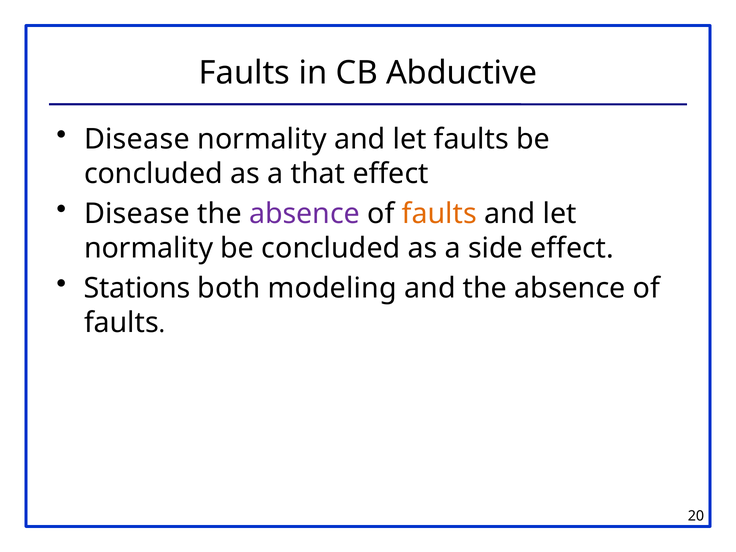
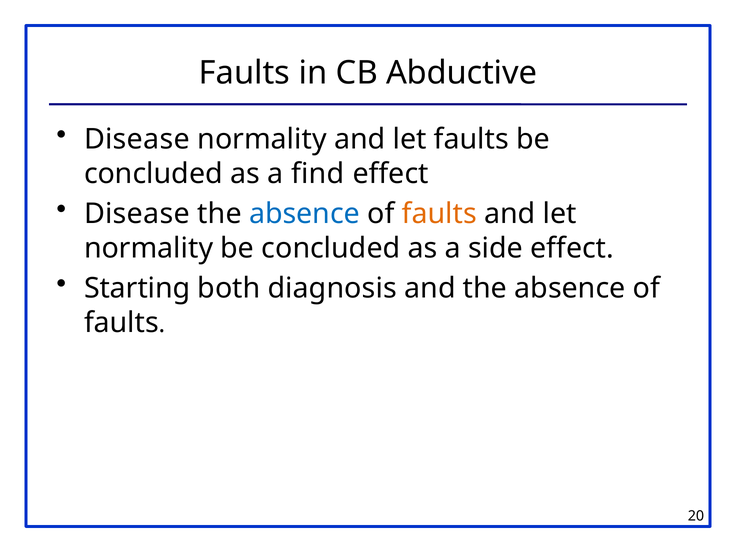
that: that -> find (318, 174)
absence colour: purple -> blue (304, 214)
Stations: Stations -> Starting (137, 288)
modeling: modeling -> diagnosis (332, 288)
